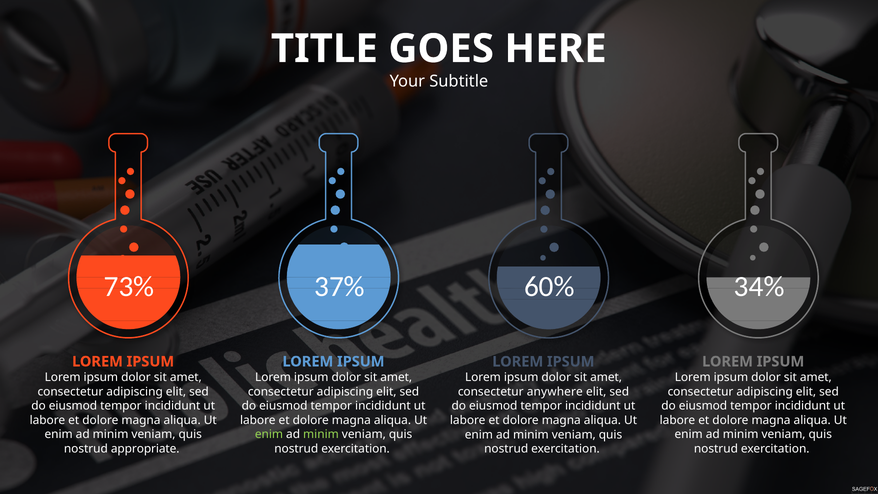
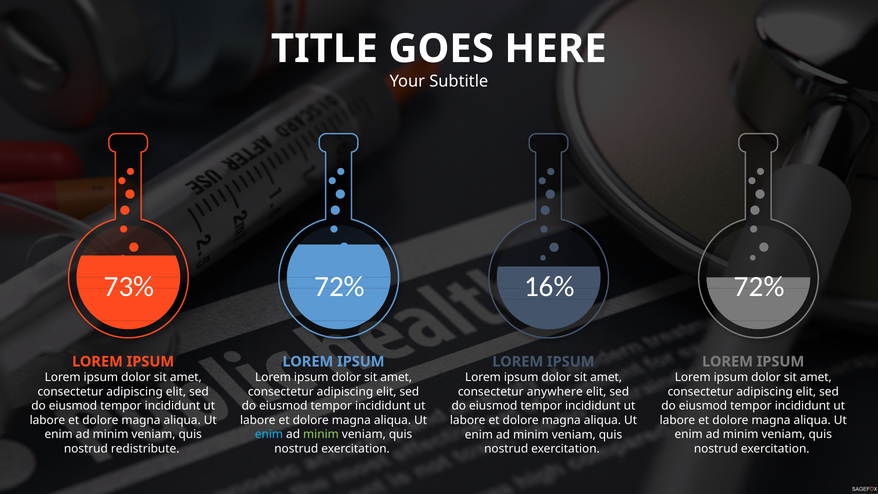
37%: 37% -> 72% (339, 286)
34%: 34% -> 72% (759, 286)
60%: 60% -> 16% (549, 286)
enim colour: light green -> light blue (269, 434)
appropriate: appropriate -> redistribute (145, 449)
